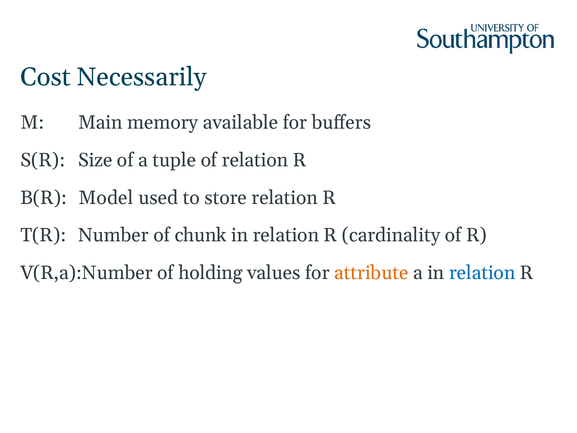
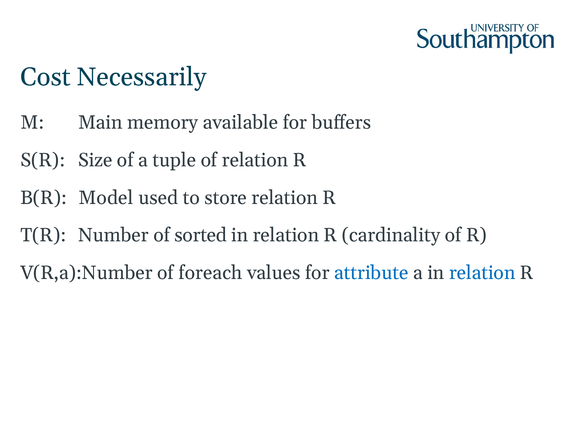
chunk: chunk -> sorted (201, 235)
holding: holding -> foreach (210, 273)
attribute colour: orange -> blue (371, 273)
